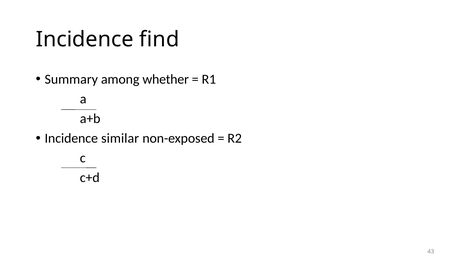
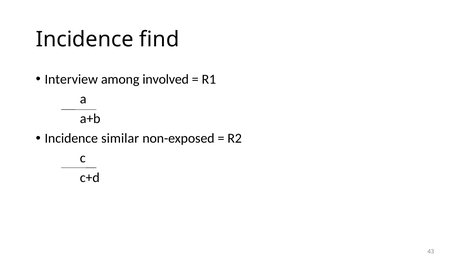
Summary: Summary -> Interview (71, 79)
whether: whether -> involved (166, 79)
